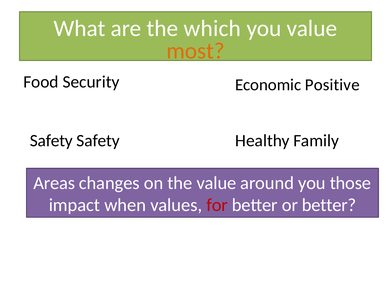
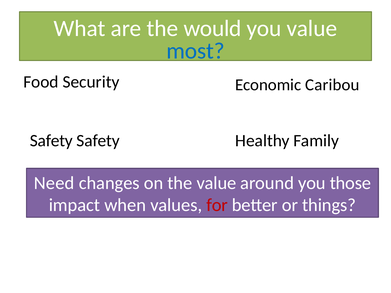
which: which -> would (213, 28)
most colour: orange -> blue (196, 51)
Positive: Positive -> Caribou (332, 85)
Areas: Areas -> Need (54, 183)
or better: better -> things (329, 205)
